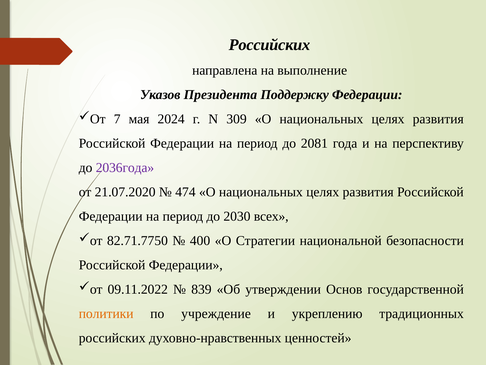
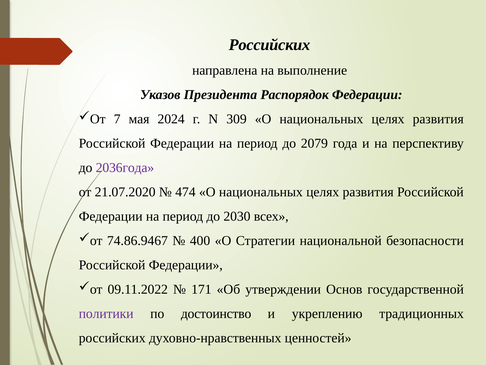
Поддержку: Поддержку -> Распорядок (295, 95)
2081: 2081 -> 2079 (314, 143)
82.71.7750: 82.71.7750 -> 74.86.9467 (137, 240)
839: 839 -> 171 (201, 289)
политики colour: orange -> purple (106, 313)
учреждение: учреждение -> достоинство (216, 313)
